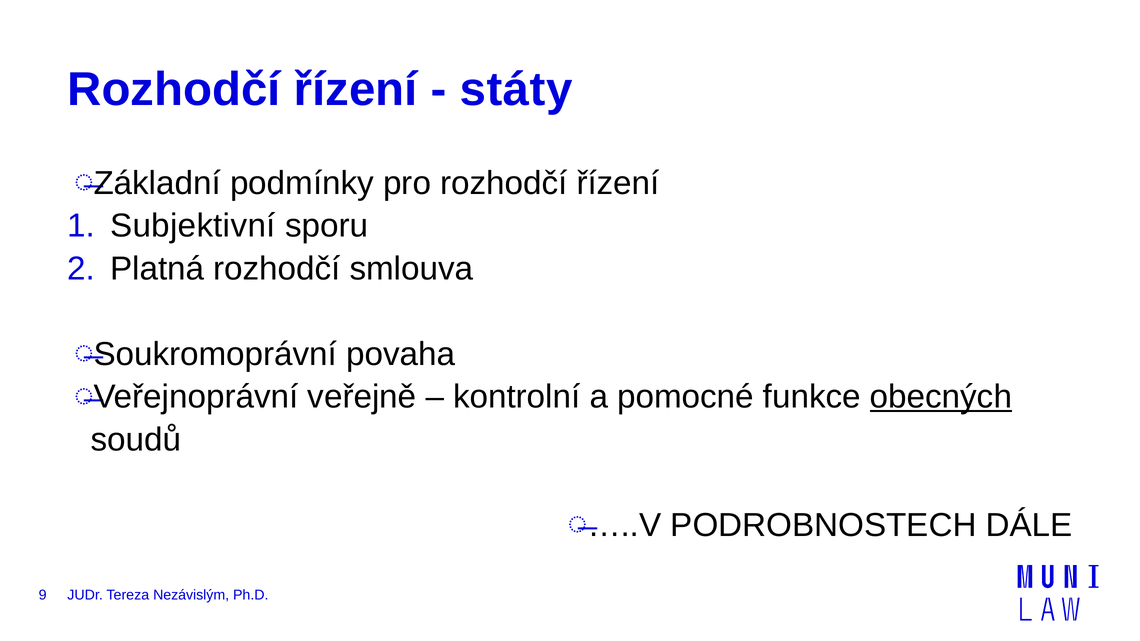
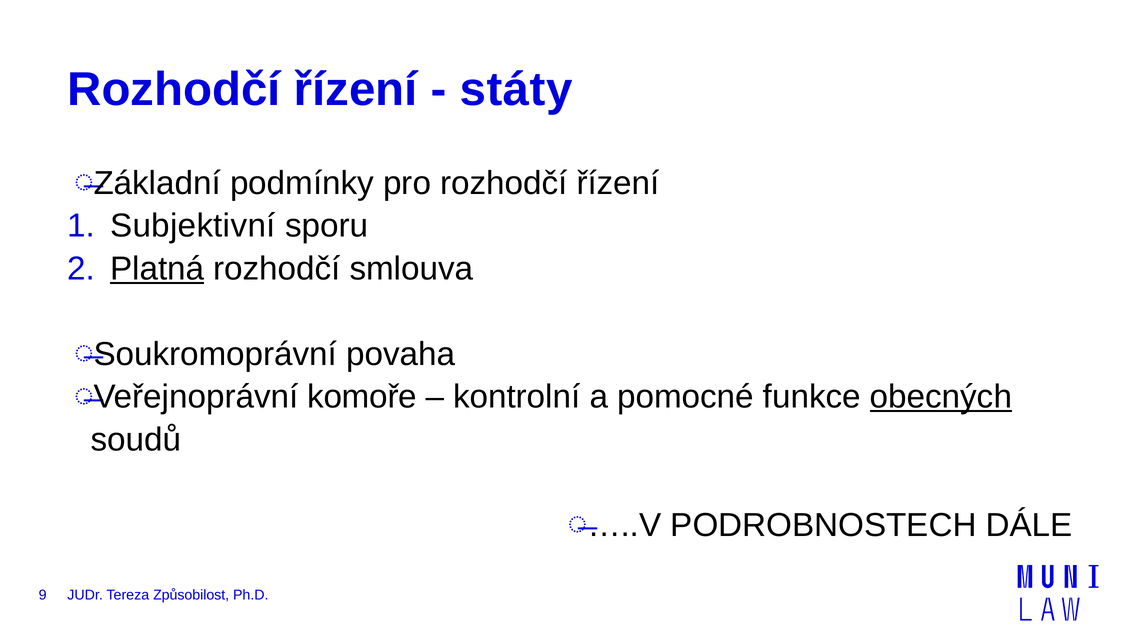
Platná underline: none -> present (157, 269)
veřejně: veřejně -> komoře (362, 397)
Nezávislým: Nezávislým -> Způsobilost (191, 595)
